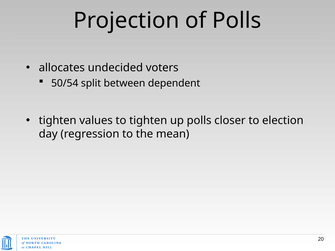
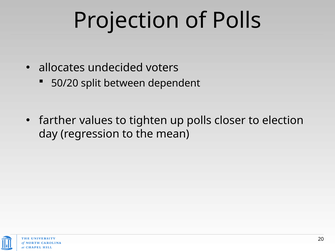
50/54: 50/54 -> 50/20 (65, 83)
tighten: tighten -> farther (58, 121)
